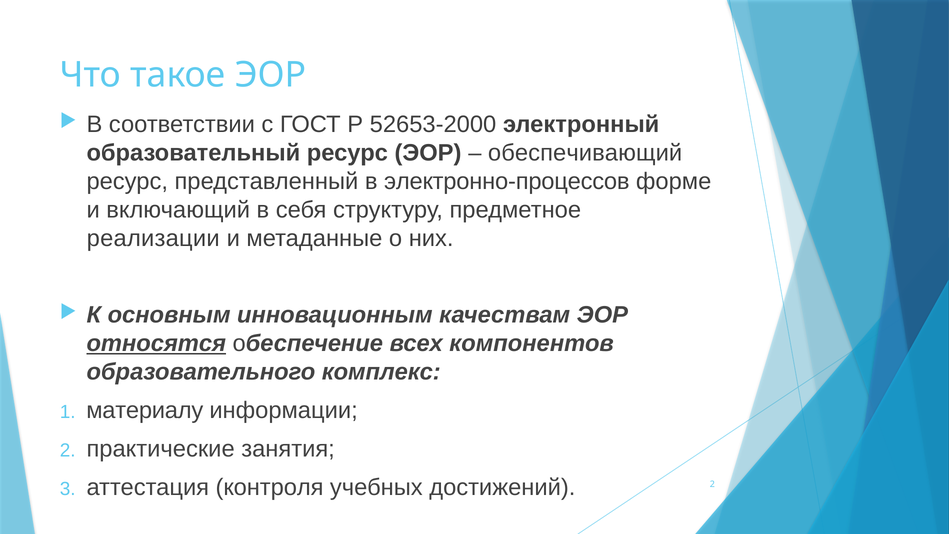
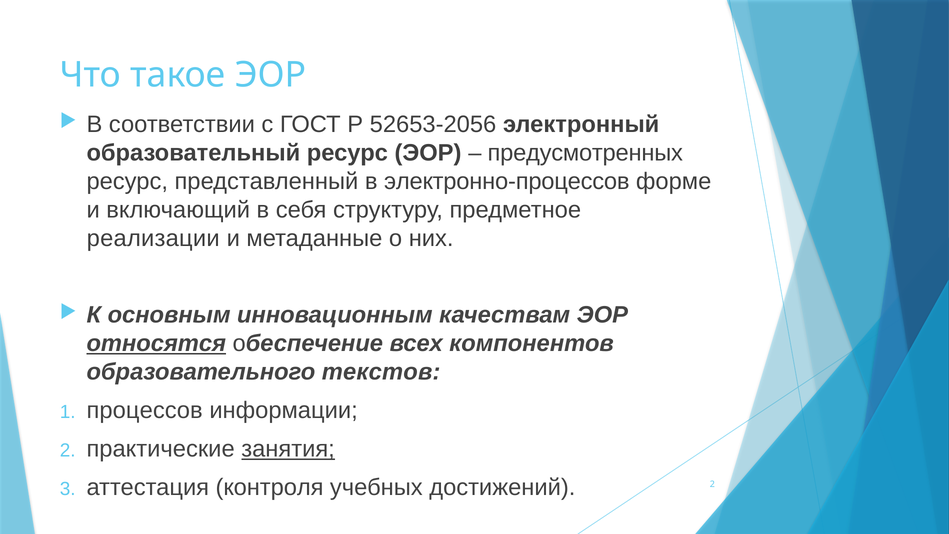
52653-2000: 52653-2000 -> 52653-2056 (433, 124)
обеспечивающий: обеспечивающий -> предусмотренных (585, 153)
комплекс: комплекс -> текстов (381, 372)
материалу: материалу -> процессов (145, 410)
занятия underline: none -> present (288, 449)
